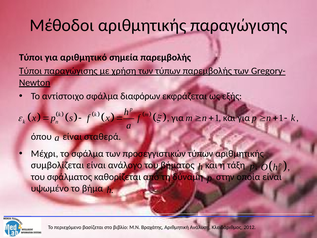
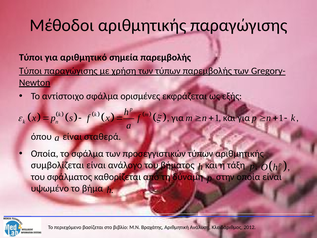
διαφόρων: διαφόρων -> ορισμένες (140, 96)
Μέχρι: Μέχρι -> Οποία (45, 154)
